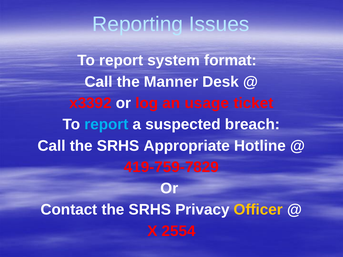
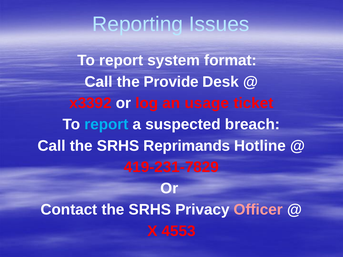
Manner: Manner -> Provide (171, 82)
Appropriate: Appropriate -> Reprimands (187, 146)
419-759-7829: 419-759-7829 -> 419-231-7829 (171, 167)
Officer colour: yellow -> pink (258, 210)
2554: 2554 -> 4553 (179, 231)
